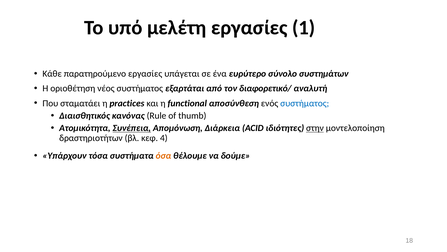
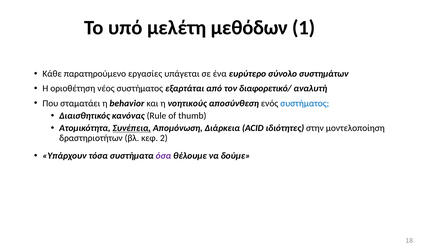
μελέτη εργασίες: εργασίες -> μεθόδων (249, 28)
practices: practices -> behavior (127, 103)
functional: functional -> νοητικούς (187, 103)
στην underline: present -> none (315, 128)
4: 4 -> 2 (164, 138)
όσα colour: orange -> purple (163, 155)
